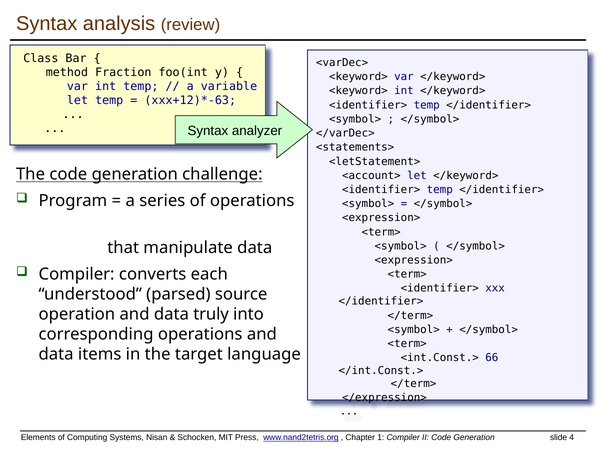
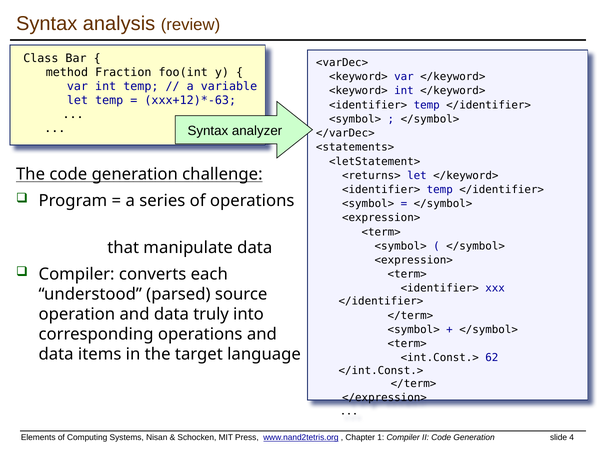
<account>: <account> -> <returns> (371, 176)
66: 66 -> 62 (492, 358)
